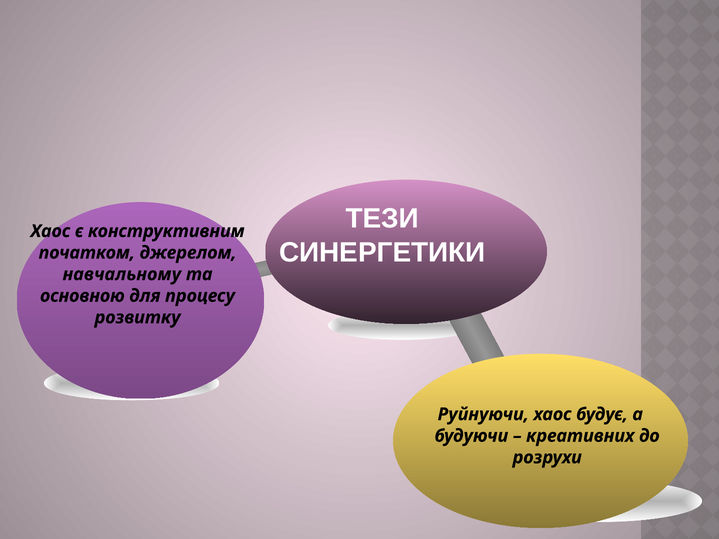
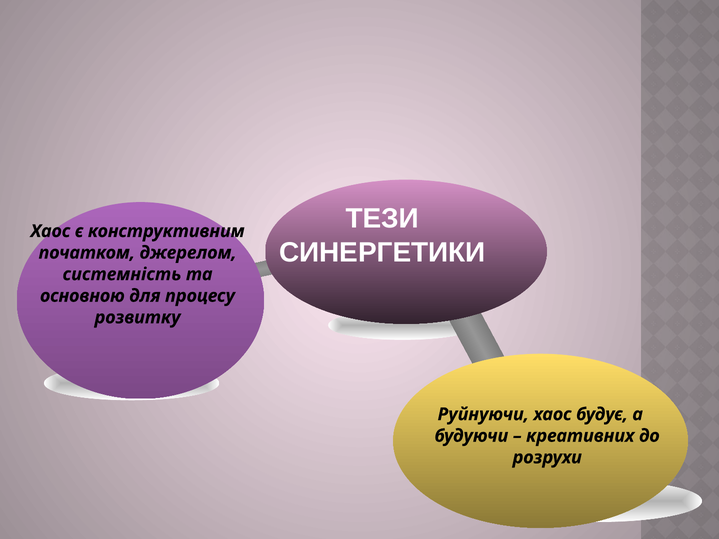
навчальному: навчальному -> системність (122, 274)
